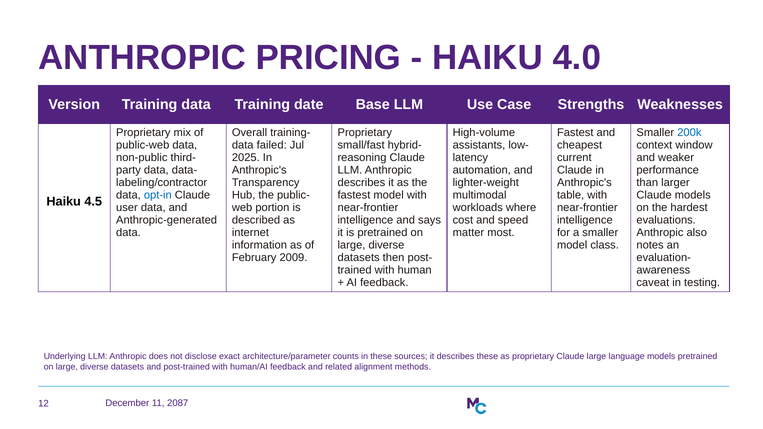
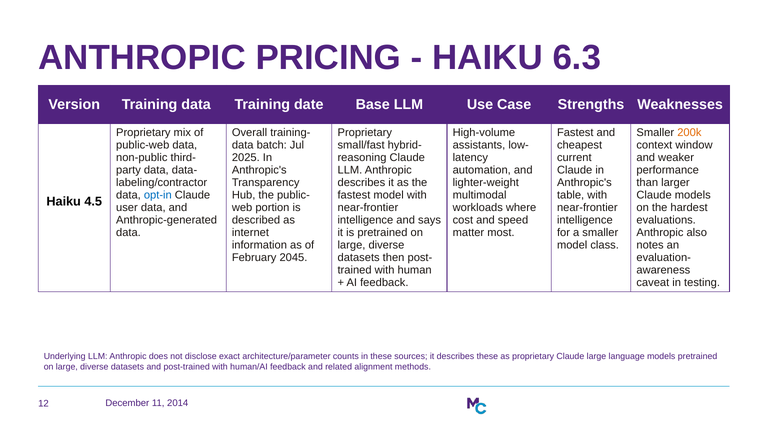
4.0: 4.0 -> 6.3 (577, 58)
200k colour: blue -> orange (689, 133)
failed: failed -> batch (272, 145)
2009: 2009 -> 2045 (293, 258)
2087: 2087 -> 2014 (178, 403)
